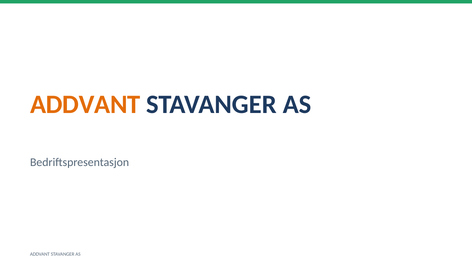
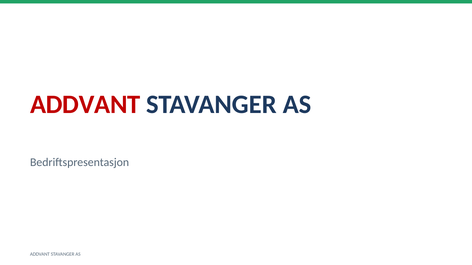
ADDVANT colour: orange -> red (85, 105)
